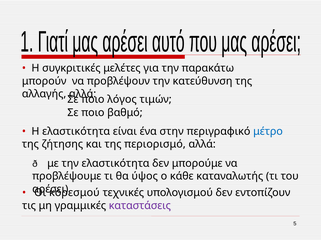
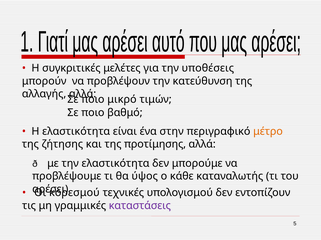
παρακάτω: παρακάτω -> υποθέσεις (208, 68)
λόγος: λόγος -> μικρό (122, 100)
μέτρο colour: blue -> orange (268, 132)
περιορισμό: περιορισμό -> προτίμησης (155, 145)
